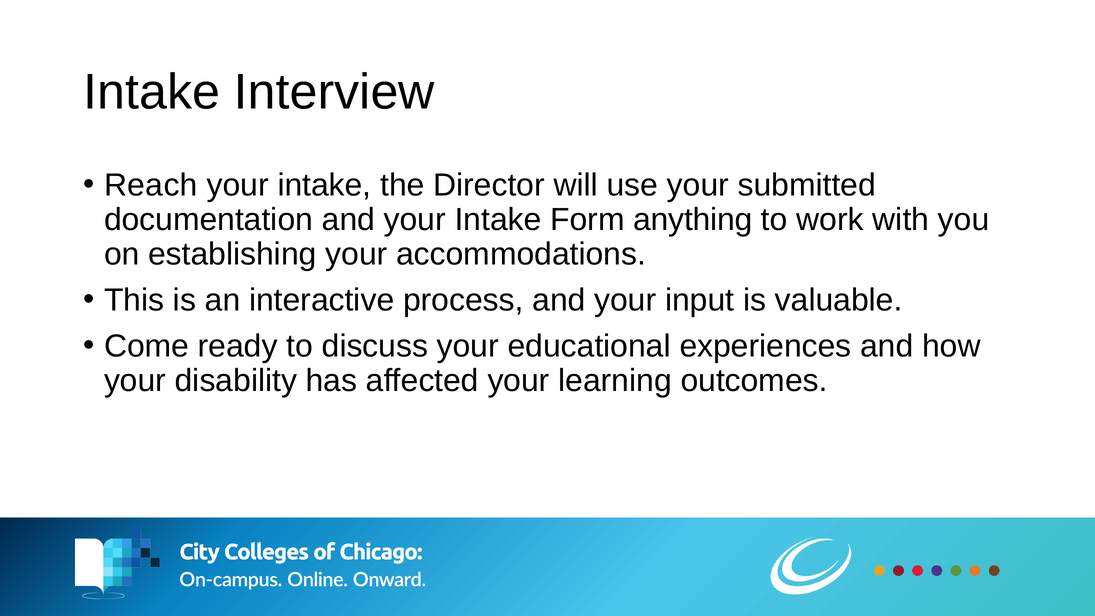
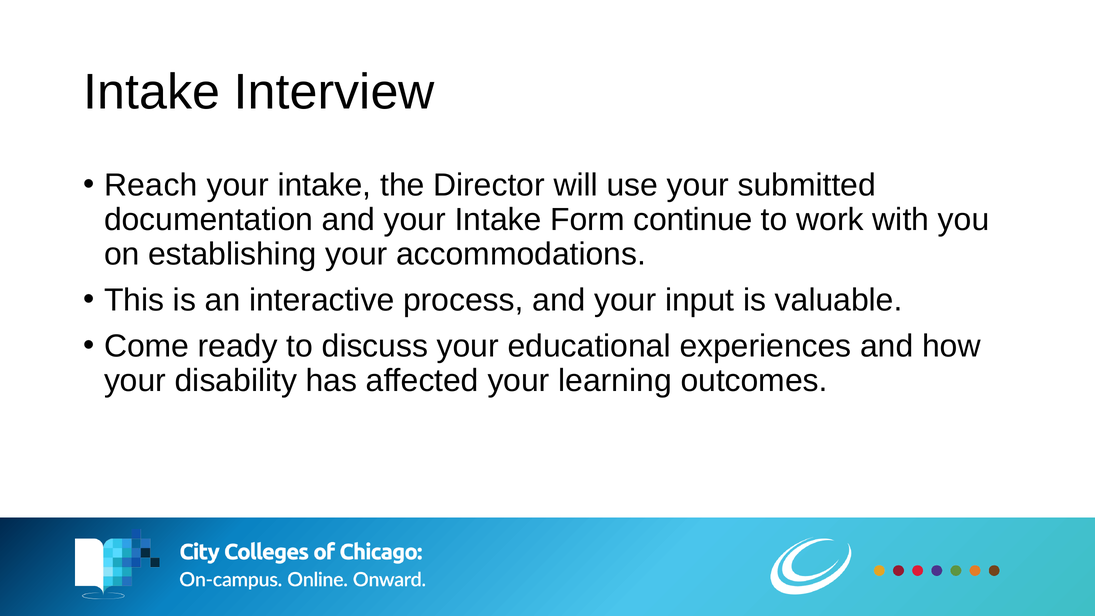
anything: anything -> continue (693, 220)
